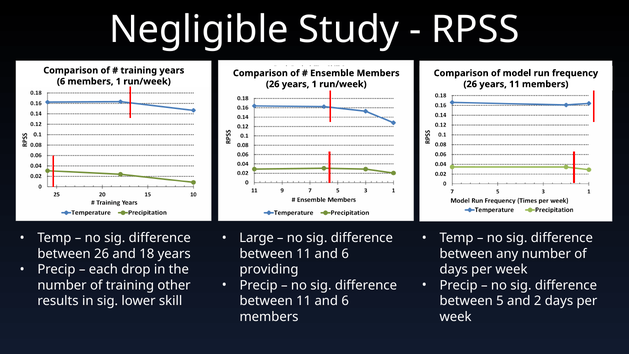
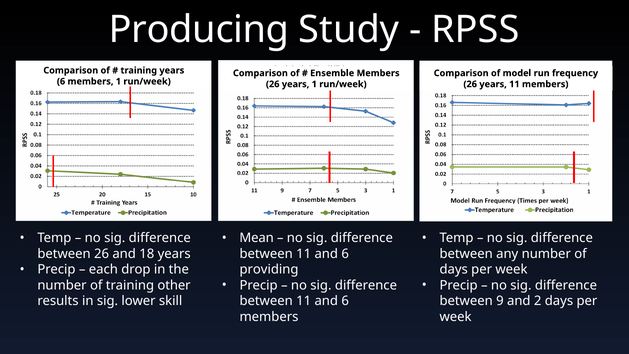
Negligible: Negligible -> Producing (199, 30)
Large: Large -> Mean (257, 238)
5: 5 -> 9 (500, 301)
